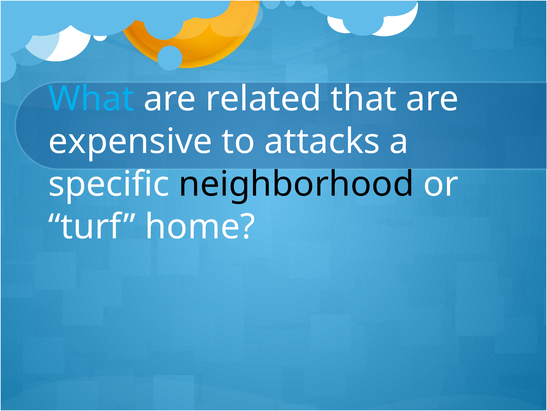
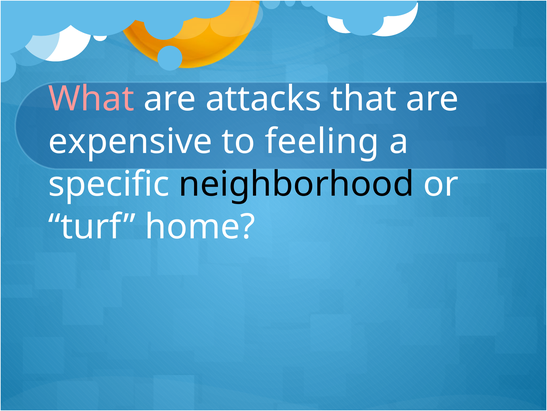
What colour: light blue -> pink (91, 99)
related: related -> attacks (264, 99)
attacks: attacks -> feeling (322, 141)
